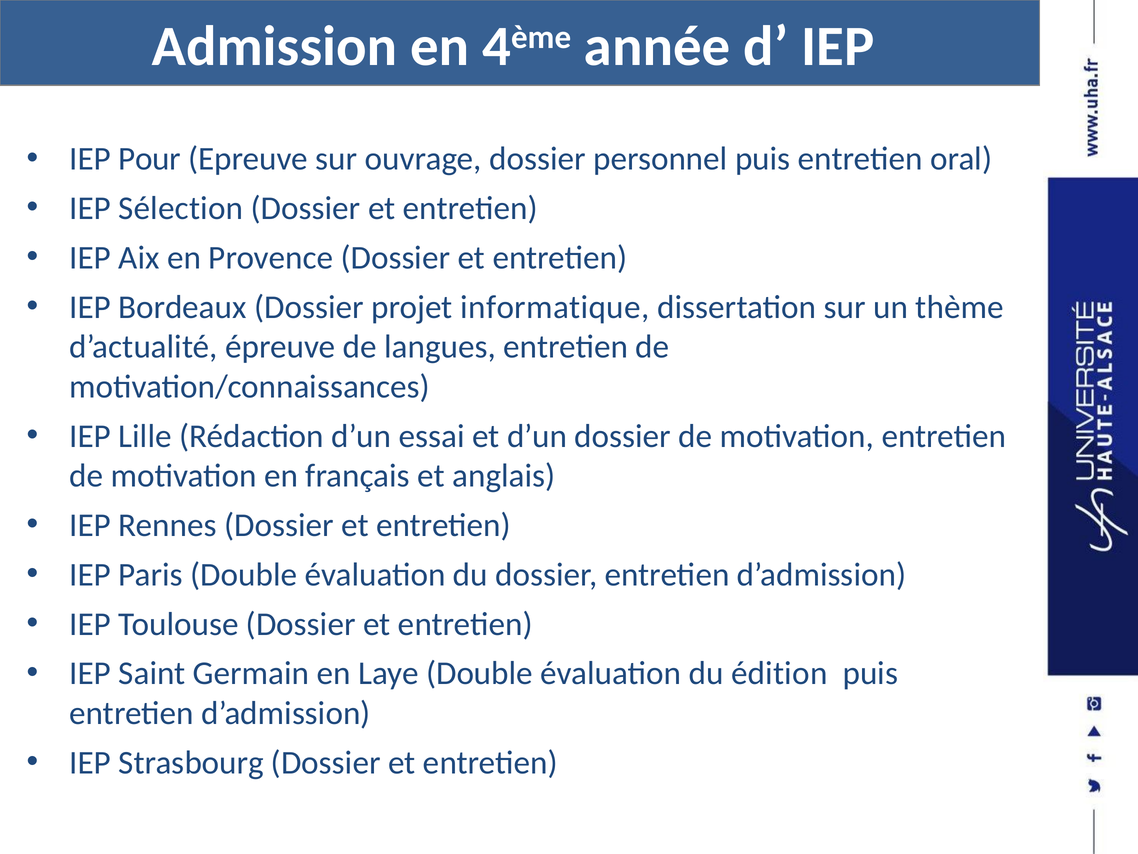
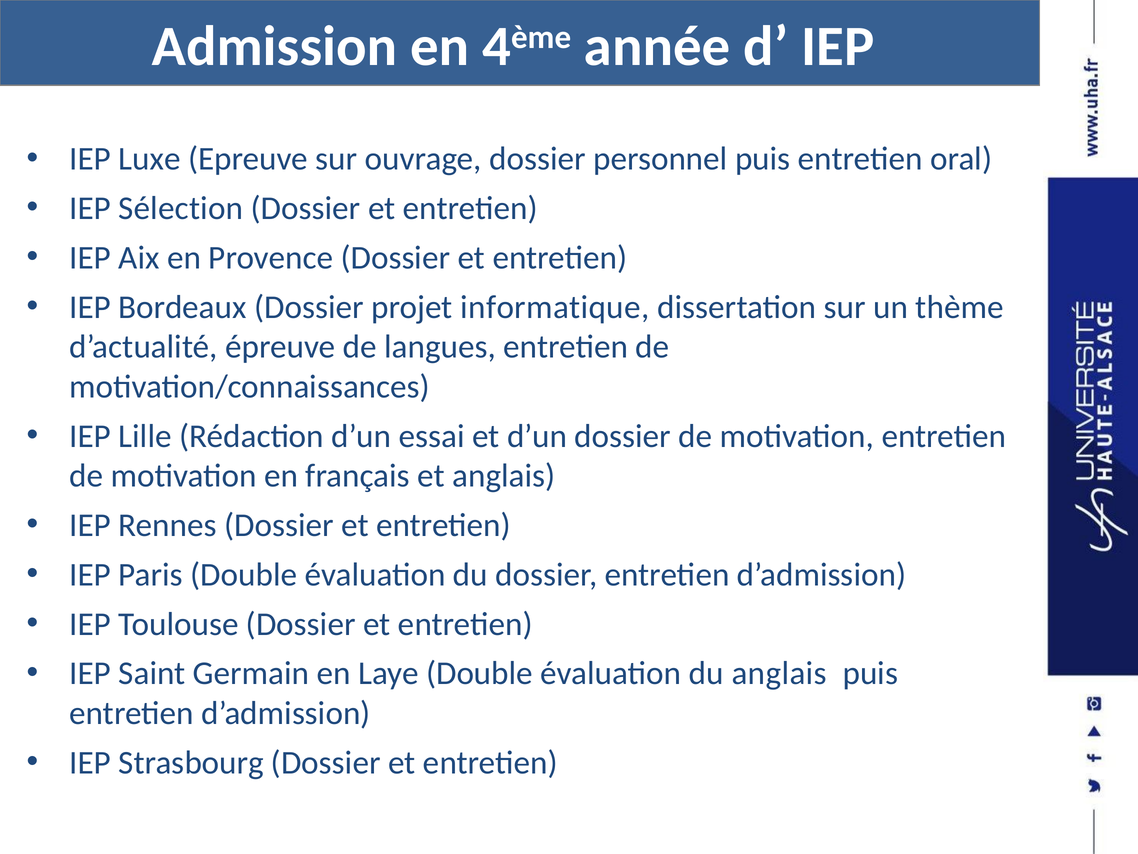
Pour: Pour -> Luxe (149, 159)
du édition: édition -> anglais (779, 673)
